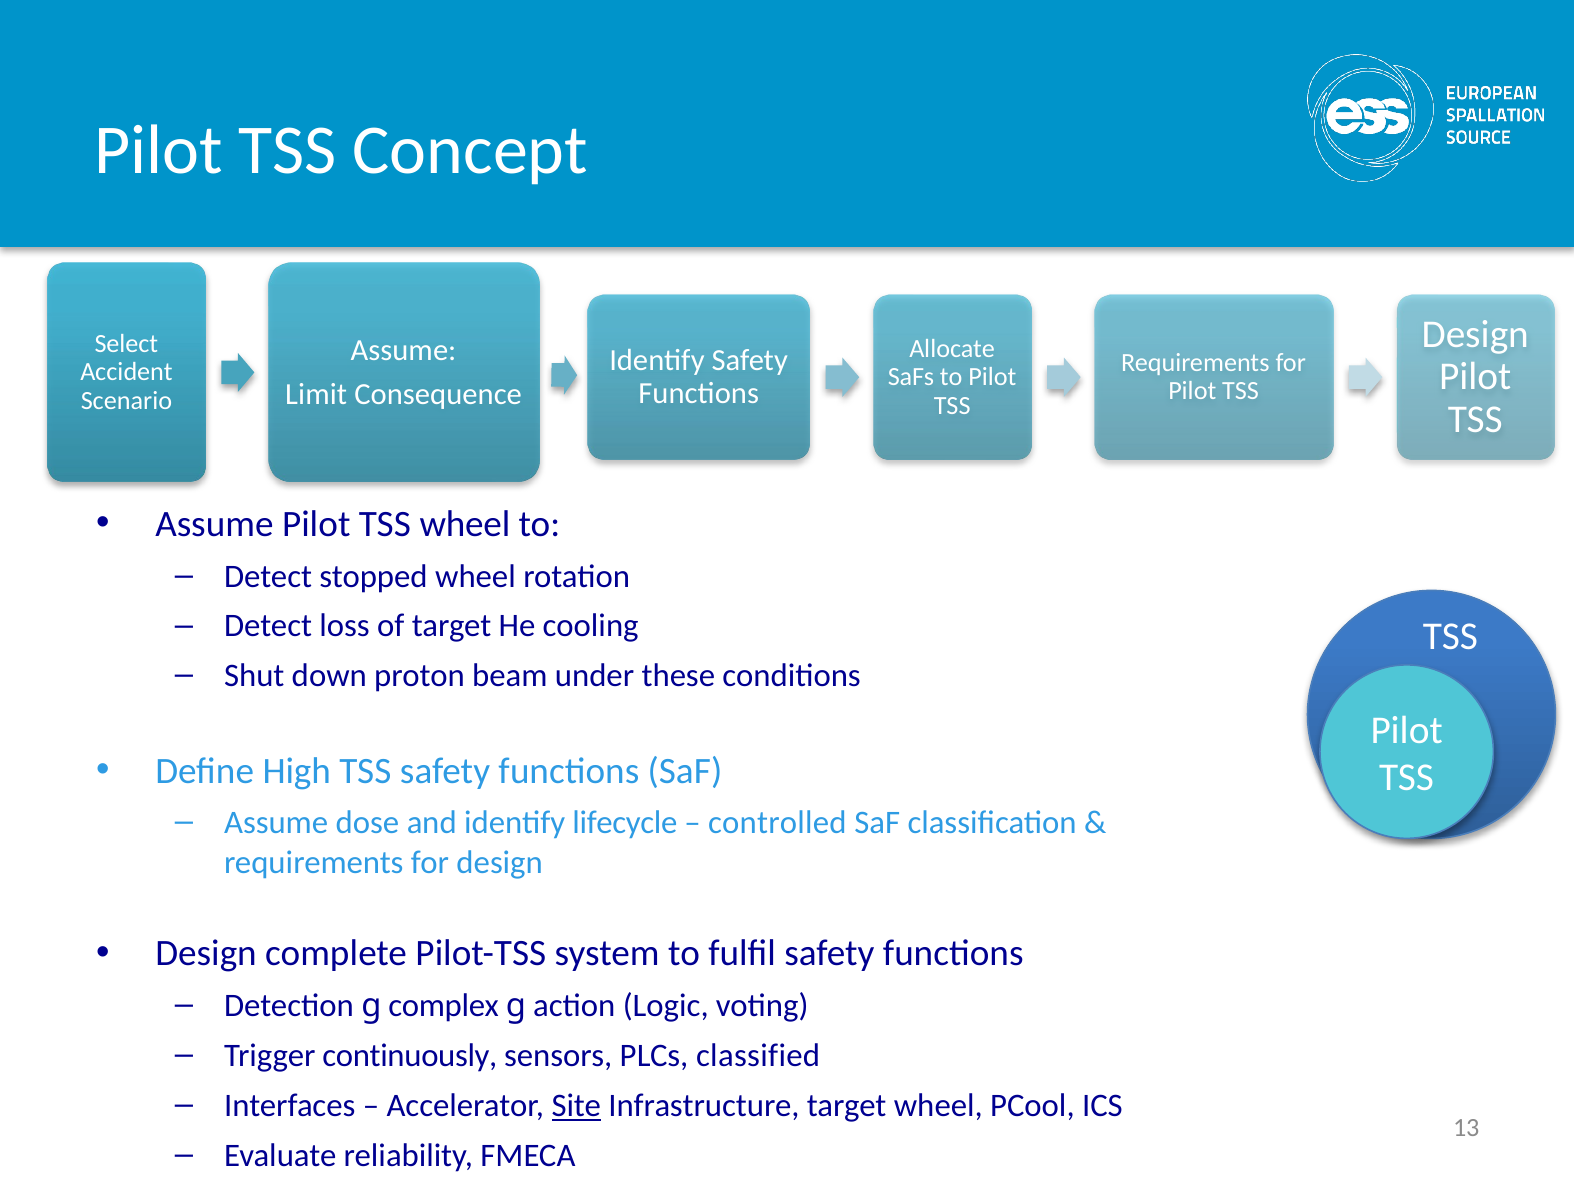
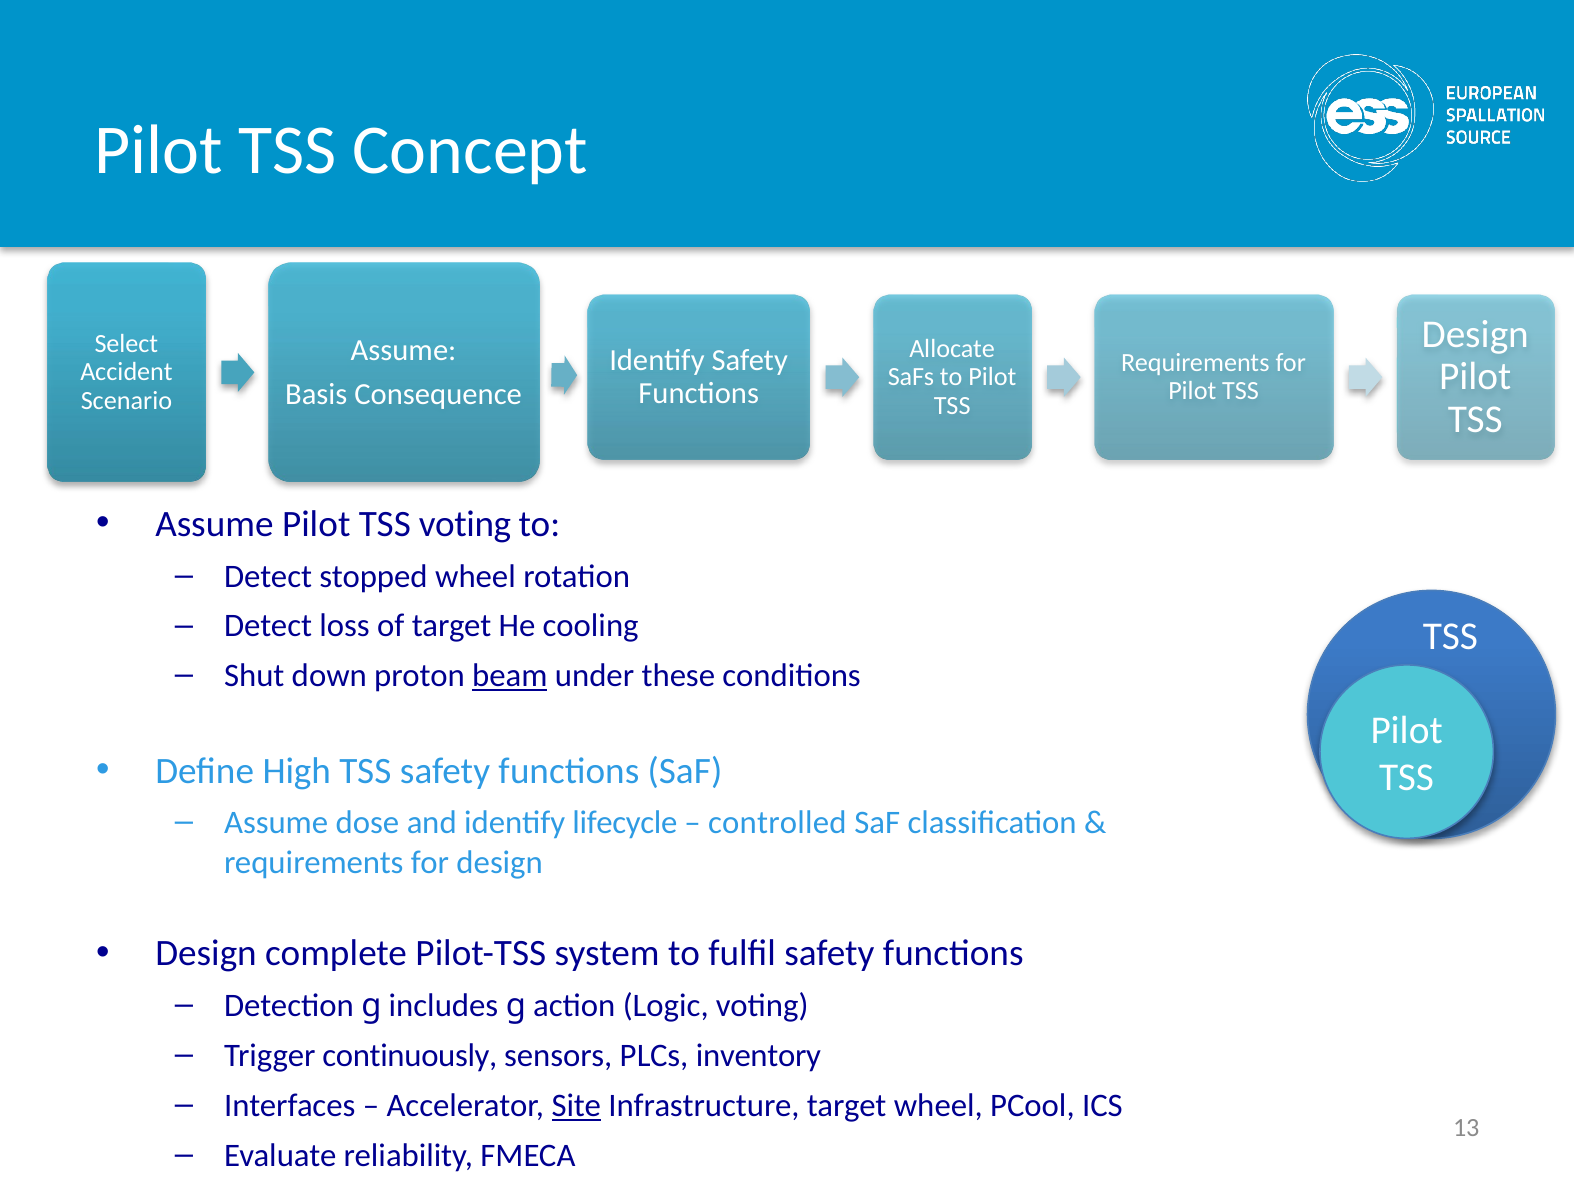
Limit: Limit -> Basis (316, 394)
TSS wheel: wheel -> voting (465, 524)
beam underline: none -> present (510, 676)
complex: complex -> includes (443, 1005)
classified: classified -> inventory (758, 1055)
